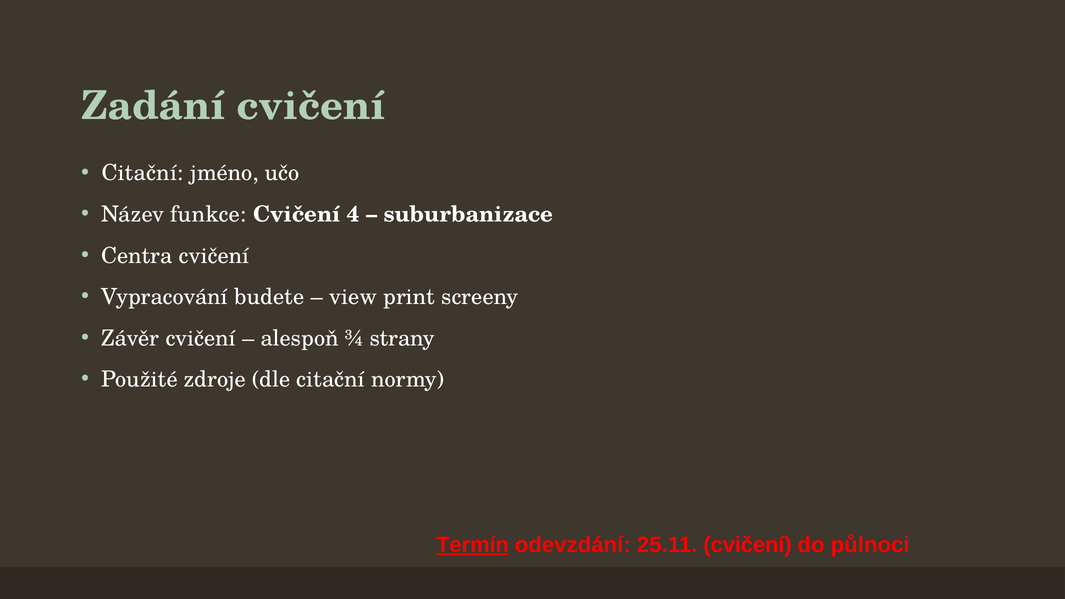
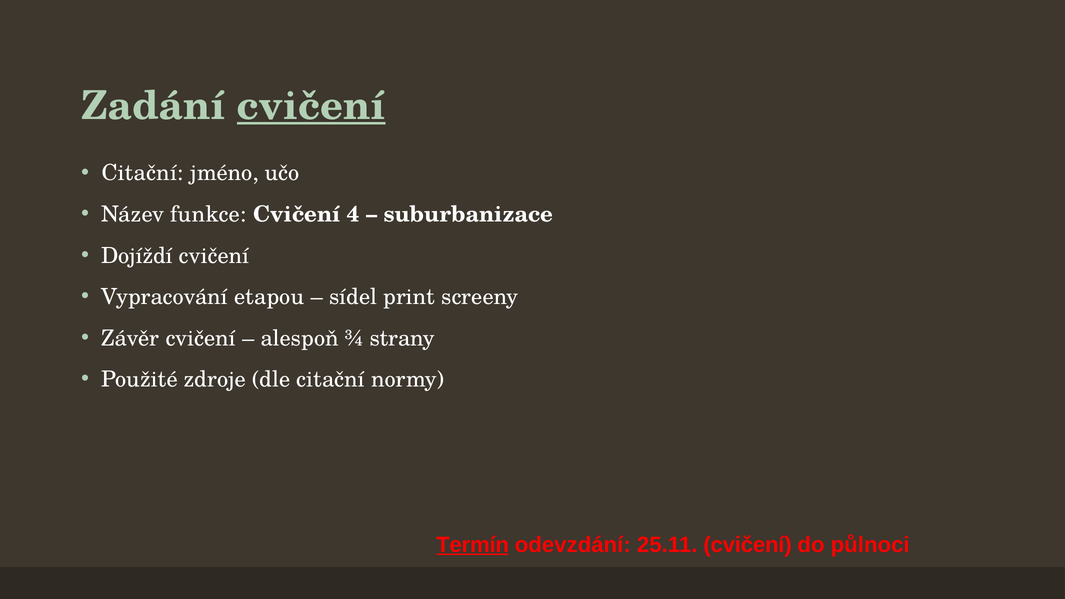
cvičení underline: none -> present (311, 106)
Centra: Centra -> Dojíždí (137, 256)
budete: budete -> etapou (269, 297)
view: view -> sídel (353, 297)
